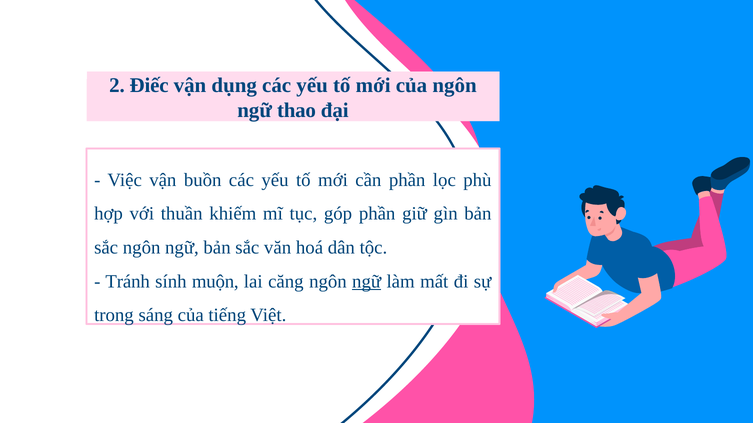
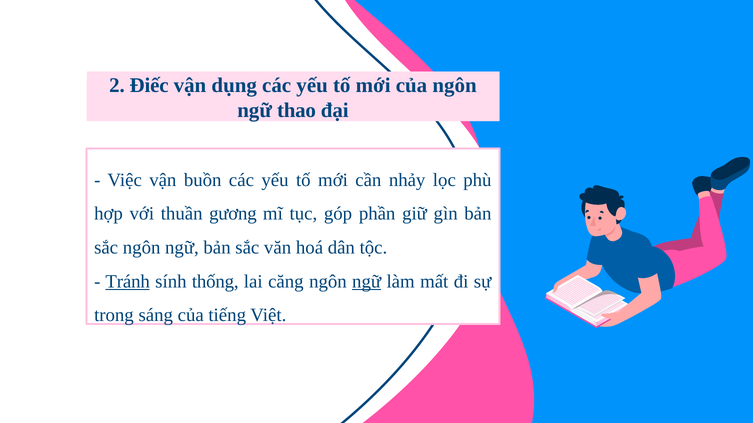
cần phần: phần -> nhảy (407, 180)
khiếm: khiếm -> gương (233, 214)
Tránh underline: none -> present (128, 282)
muộn: muộn -> thống (215, 282)
